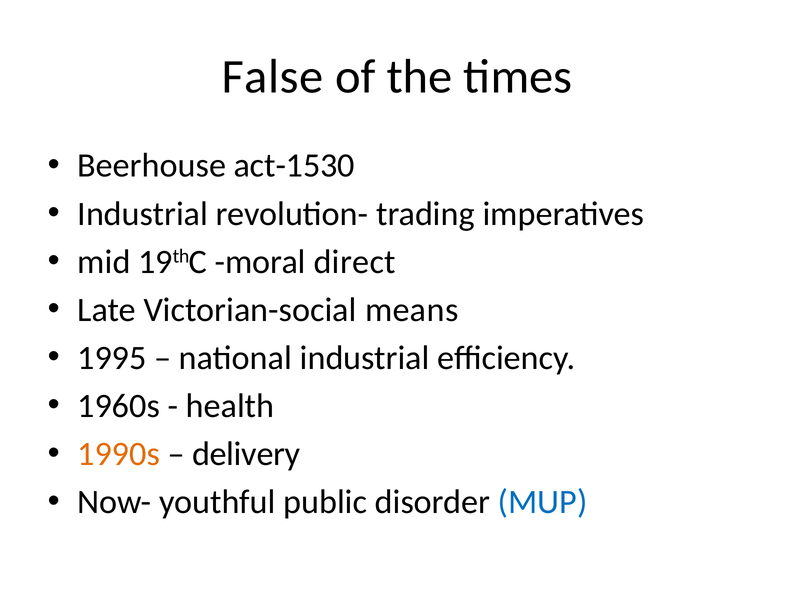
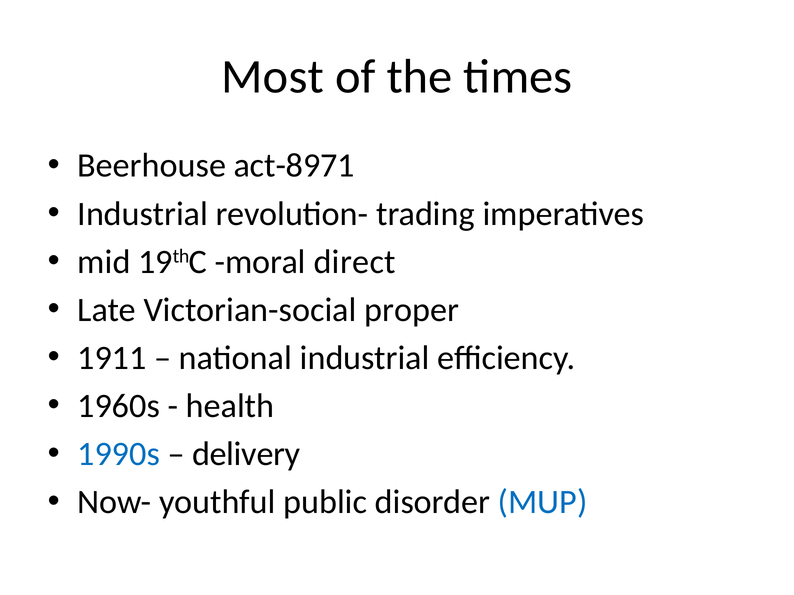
False: False -> Most (273, 77)
act-1530: act-1530 -> act-8971 (294, 166)
means: means -> proper (412, 310)
1995: 1995 -> 1911 (112, 358)
1990s colour: orange -> blue (119, 454)
